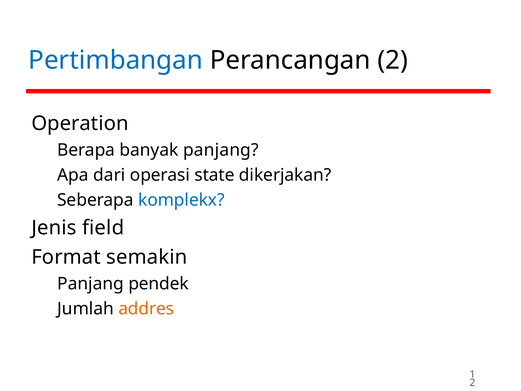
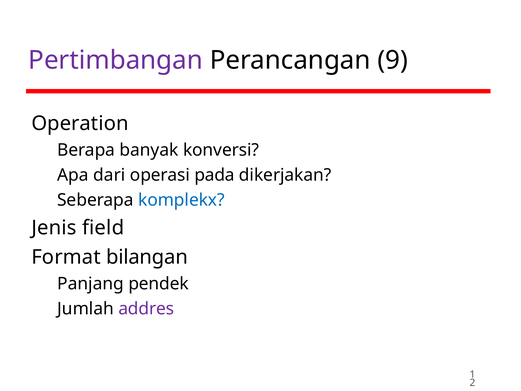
Pertimbangan colour: blue -> purple (116, 60)
Perancangan 2: 2 -> 9 (393, 60)
banyak panjang: panjang -> konversi (221, 150)
state: state -> pada (215, 175)
semakin: semakin -> bilangan (147, 257)
addres colour: orange -> purple (146, 308)
